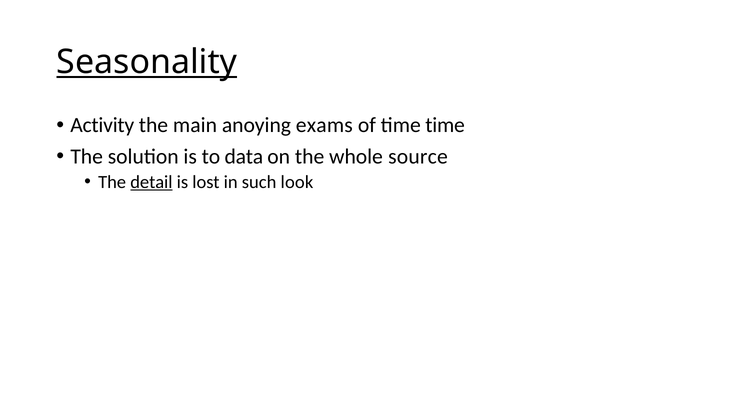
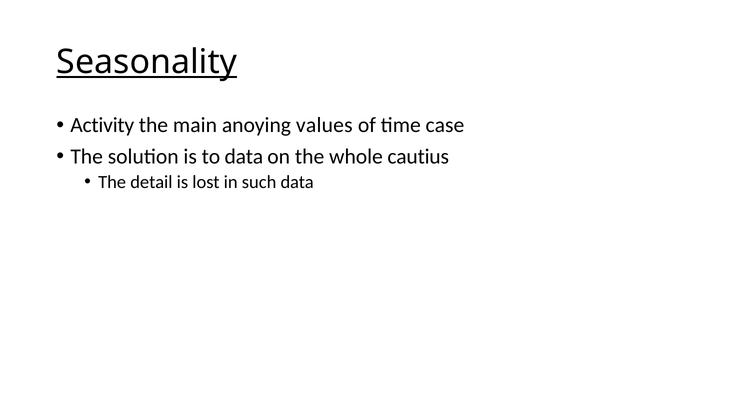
exams: exams -> values (324, 125)
time time: time -> case (445, 125)
source: source -> cautius (418, 156)
detail underline: present -> none (151, 182)
such look: look -> data (297, 182)
